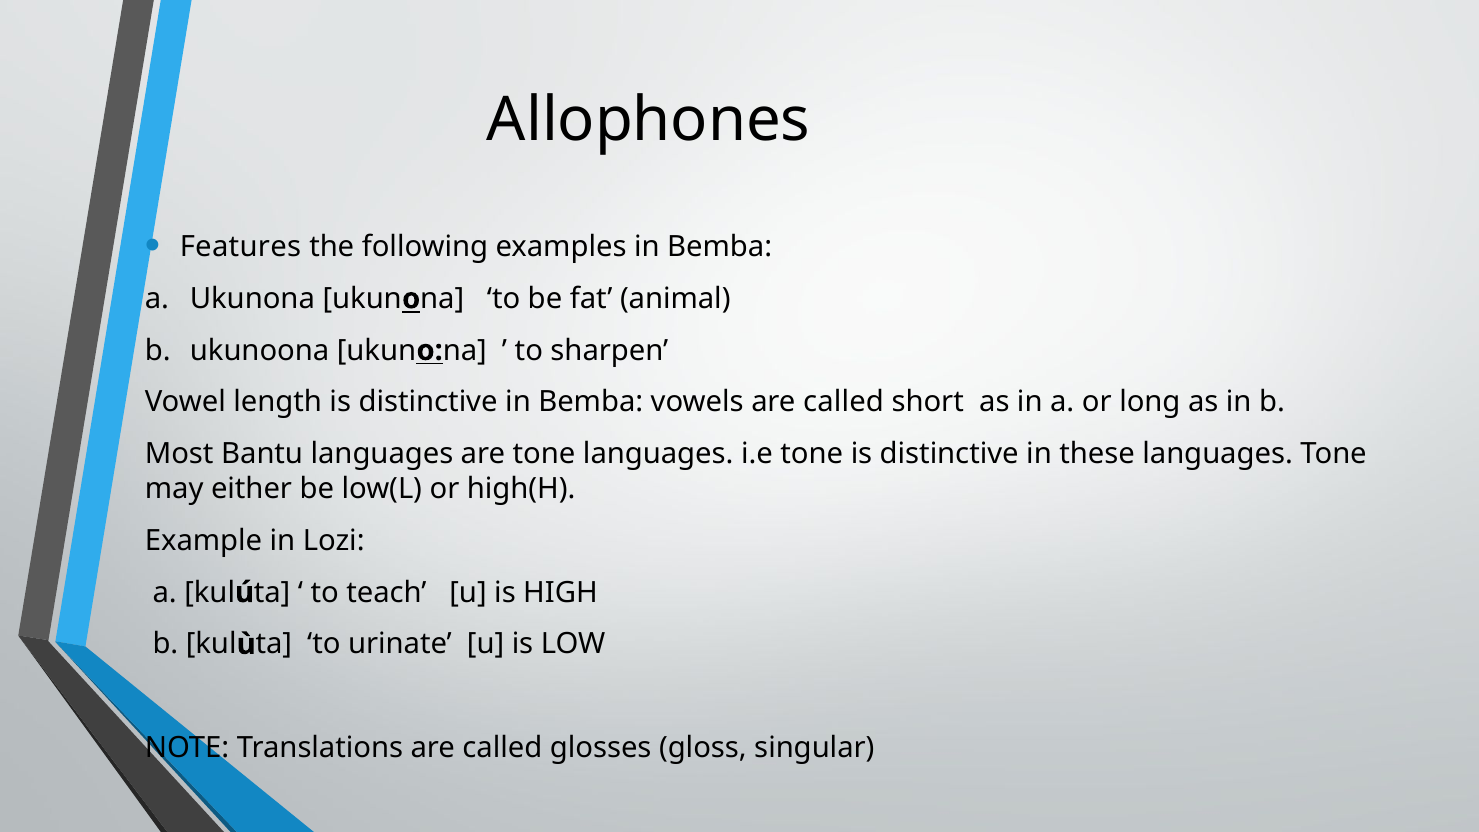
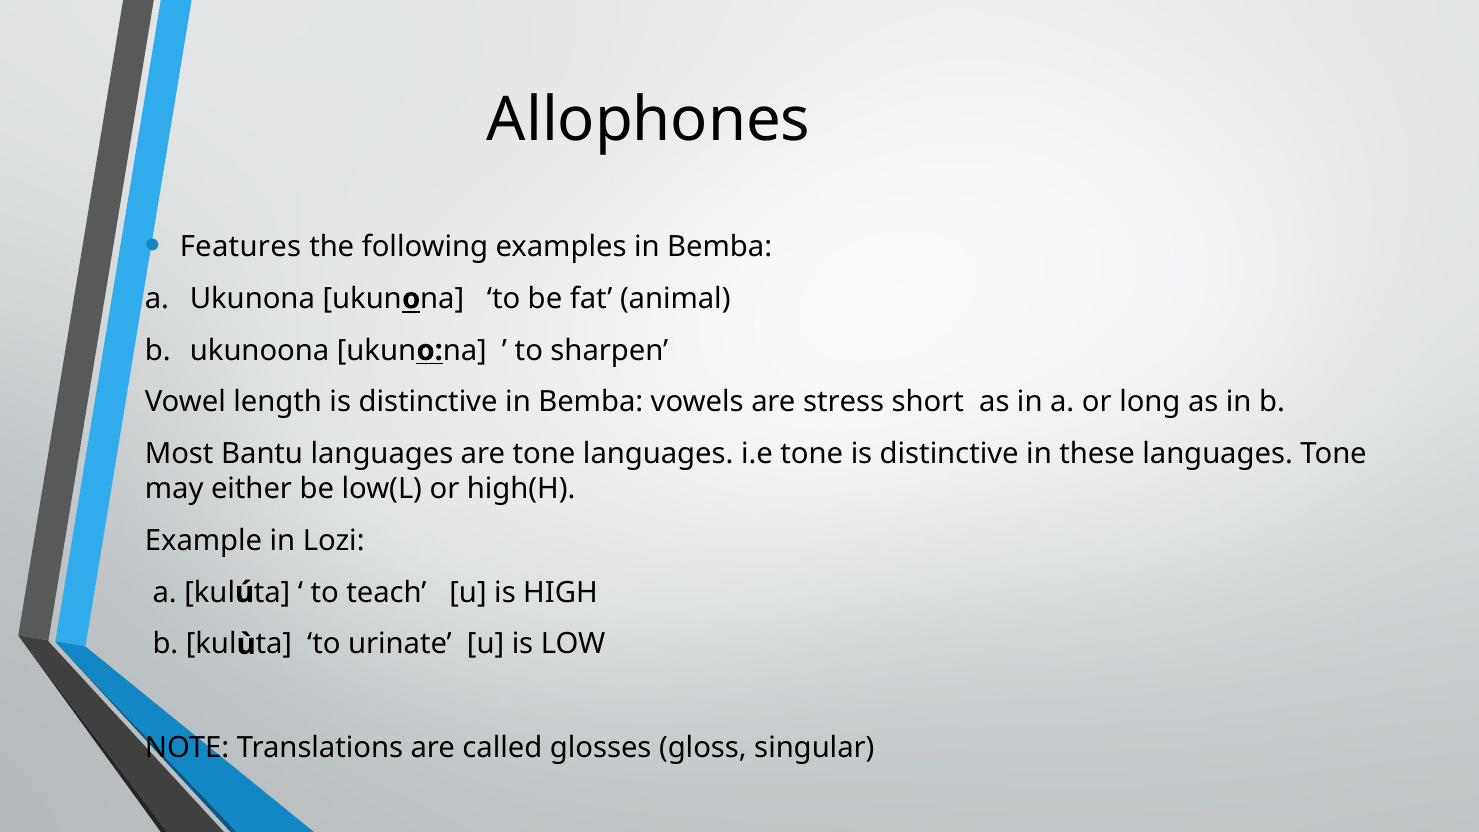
vowels are called: called -> stress (844, 402)
